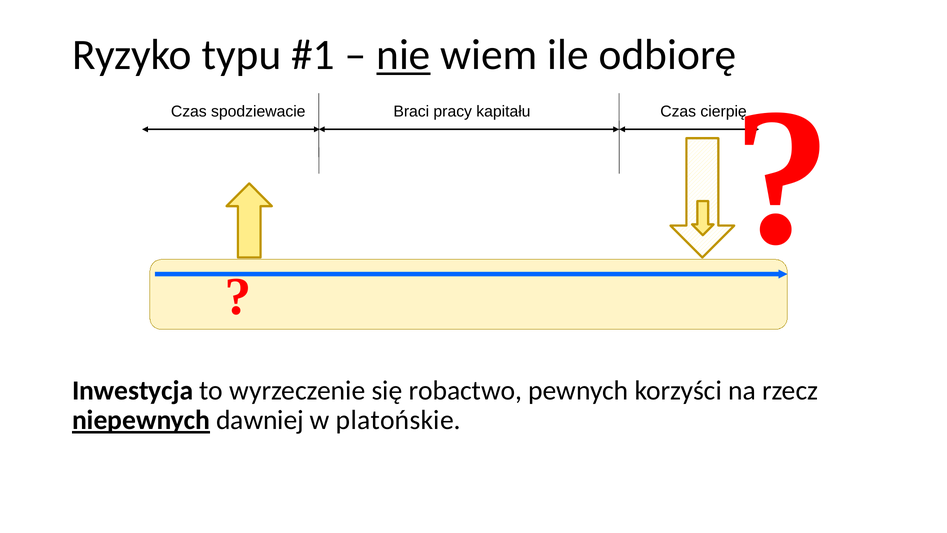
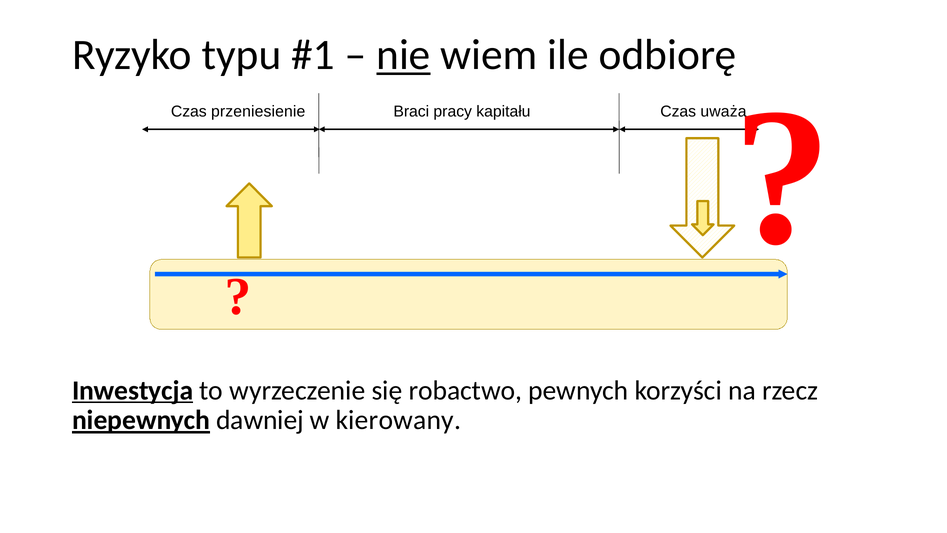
spodziewacie: spodziewacie -> przeniesienie (258, 112)
cierpię: cierpię -> uważa (724, 112)
Inwestycja underline: none -> present (133, 390)
platońskie: platońskie -> kierowany (398, 420)
